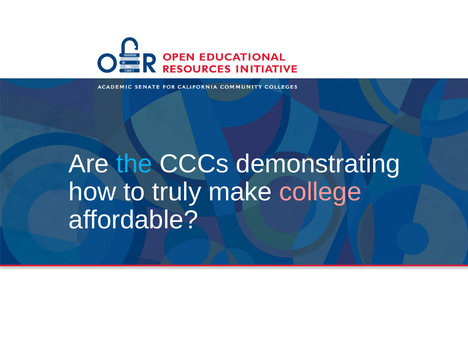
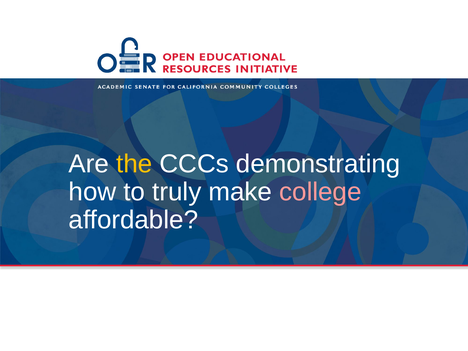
the colour: light blue -> yellow (134, 164)
